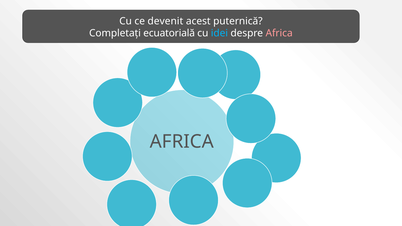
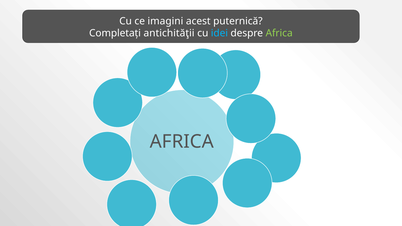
devenit: devenit -> imagini (165, 21)
ecuatorială: ecuatorială -> antichităţii (169, 33)
Africa colour: pink -> light green (279, 33)
